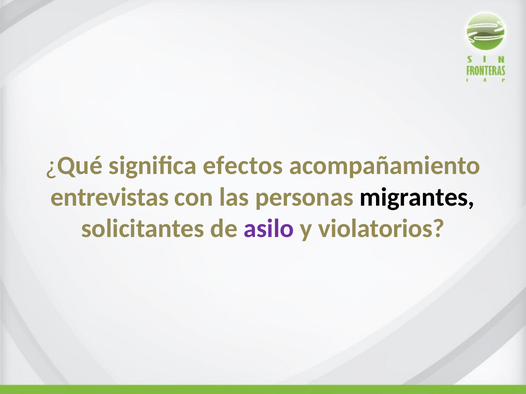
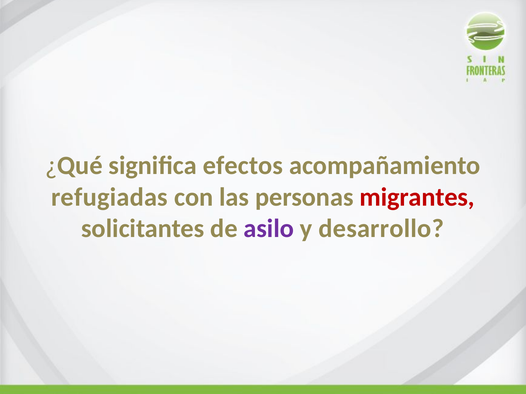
entrevistas: entrevistas -> refugiadas (109, 197)
migrantes colour: black -> red (417, 197)
violatorios: violatorios -> desarrollo (381, 229)
